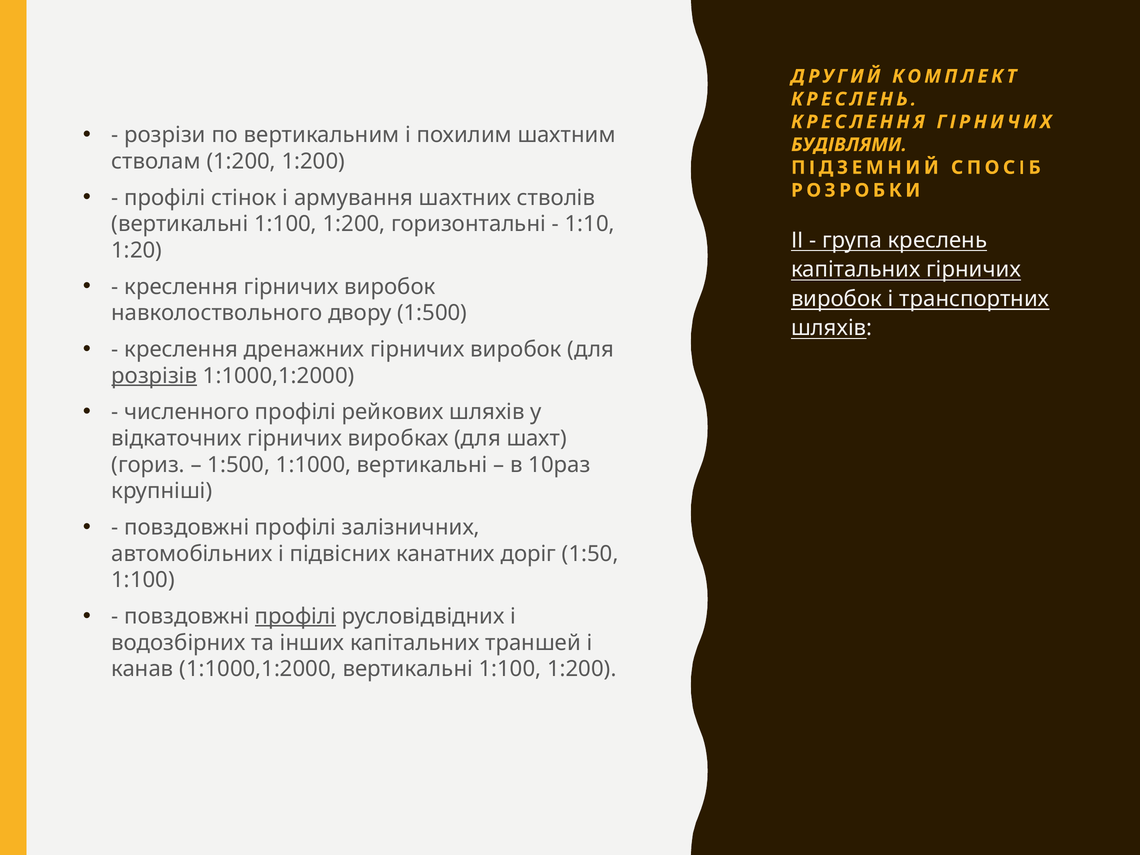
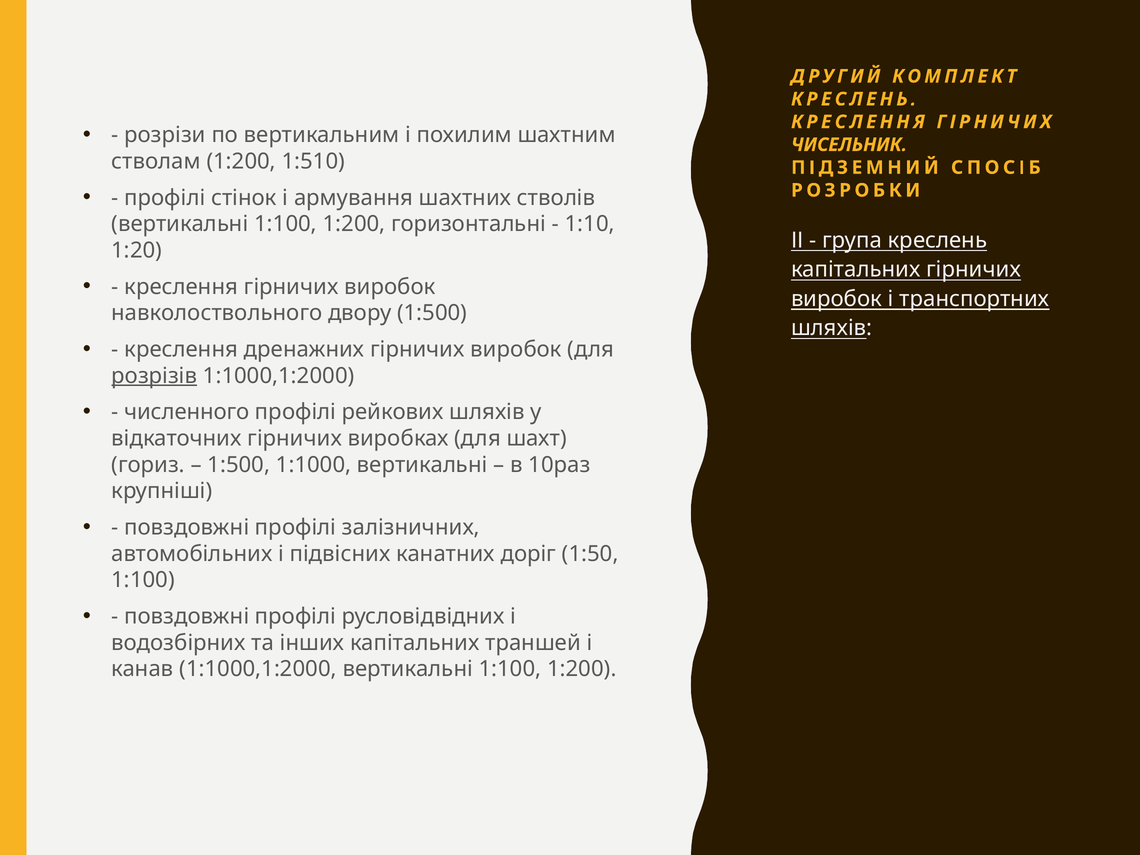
БУДІВЛЯМИ: БУДІВЛЯМИ -> ЧИСЕЛЬНИК (849, 145)
1:200 1:200: 1:200 -> 1:510 (313, 161)
профілі underline: present -> none (295, 616)
